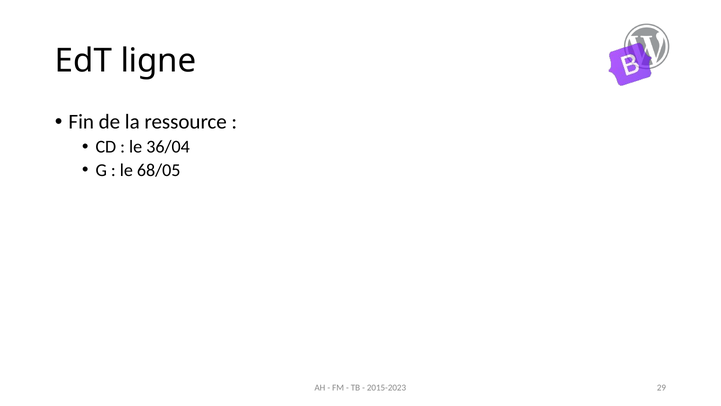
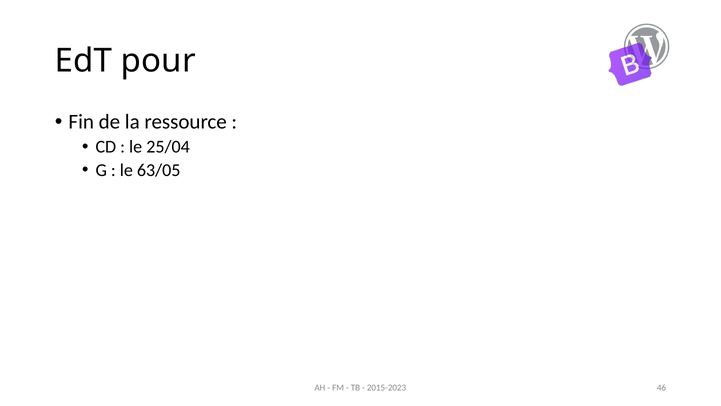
ligne: ligne -> pour (158, 61)
36/04: 36/04 -> 25/04 (168, 147)
68/05: 68/05 -> 63/05 (159, 170)
29: 29 -> 46 (661, 387)
